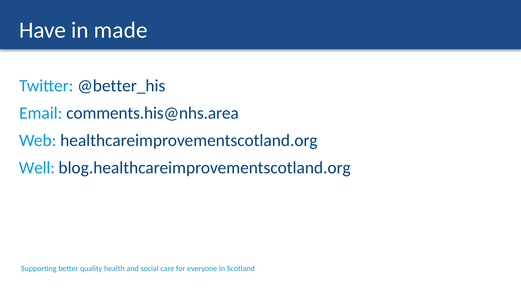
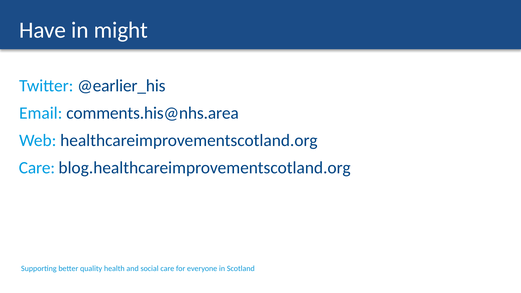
made: made -> might (121, 30)
@better_his: @better_his -> @earlier_his (121, 86)
Well: Well -> Care (37, 168)
